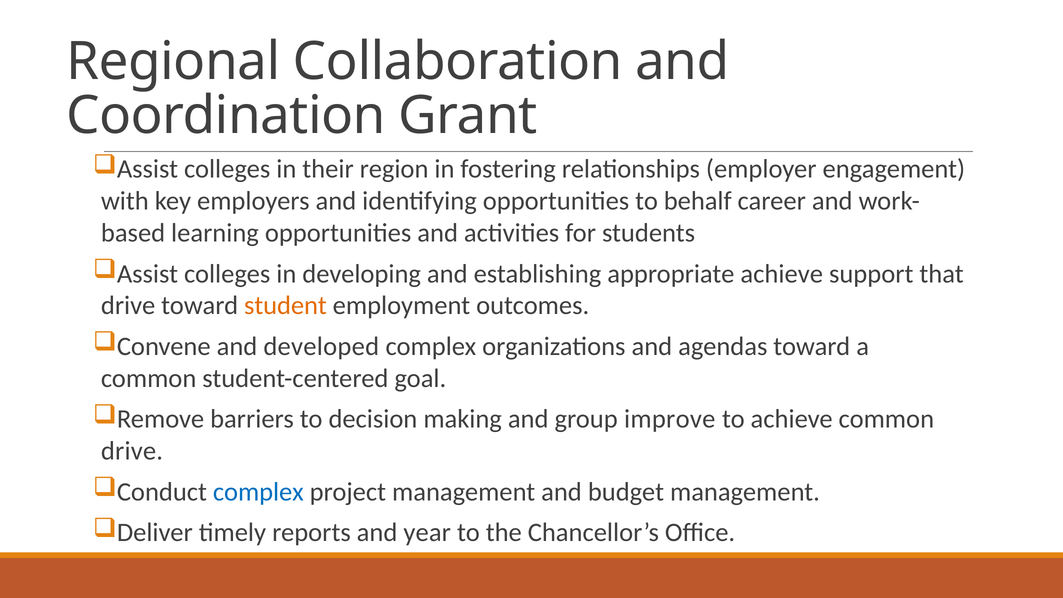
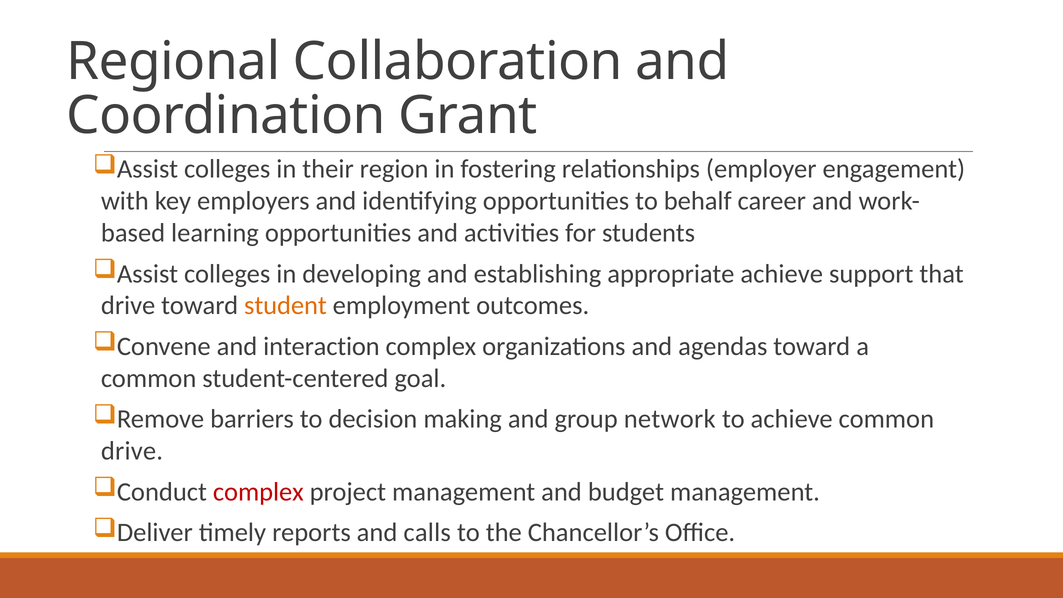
developed: developed -> interaction (321, 346)
improve: improve -> network (670, 419)
complex colour: blue -> red (258, 492)
year: year -> calls (427, 533)
